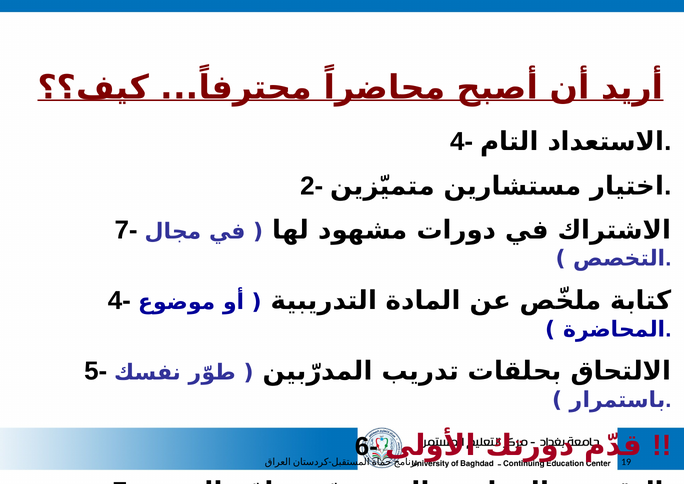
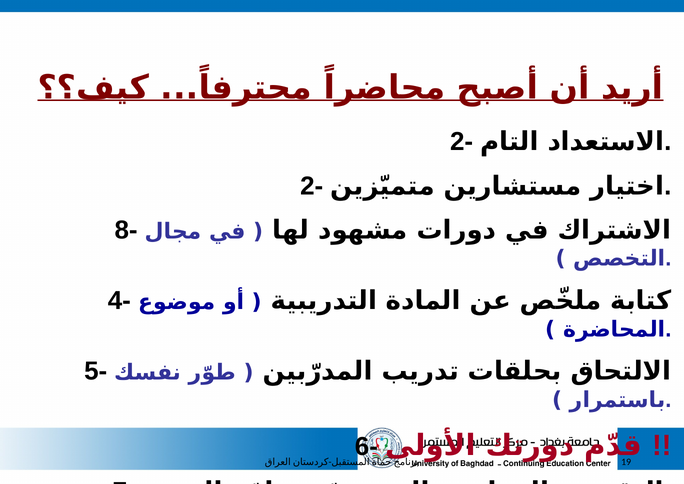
4-: 4- -> 2- (462, 142)
7-: 7- -> 8- (126, 230)
